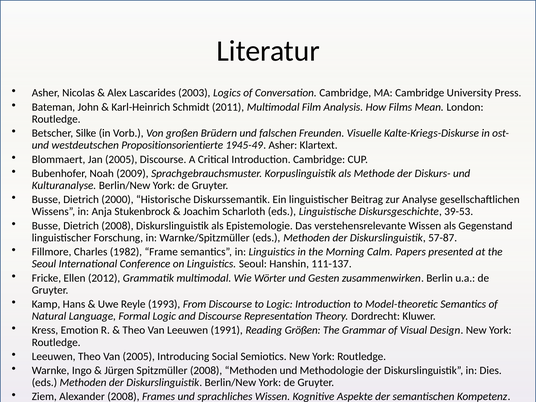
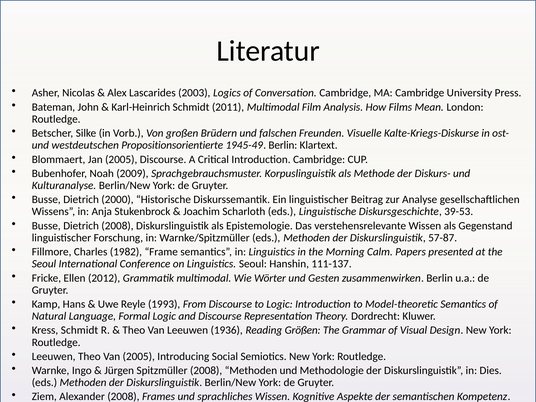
1945-49 Asher: Asher -> Berlin (283, 145)
Kress Emotion: Emotion -> Schmidt (79, 330)
1991: 1991 -> 1936 (227, 330)
